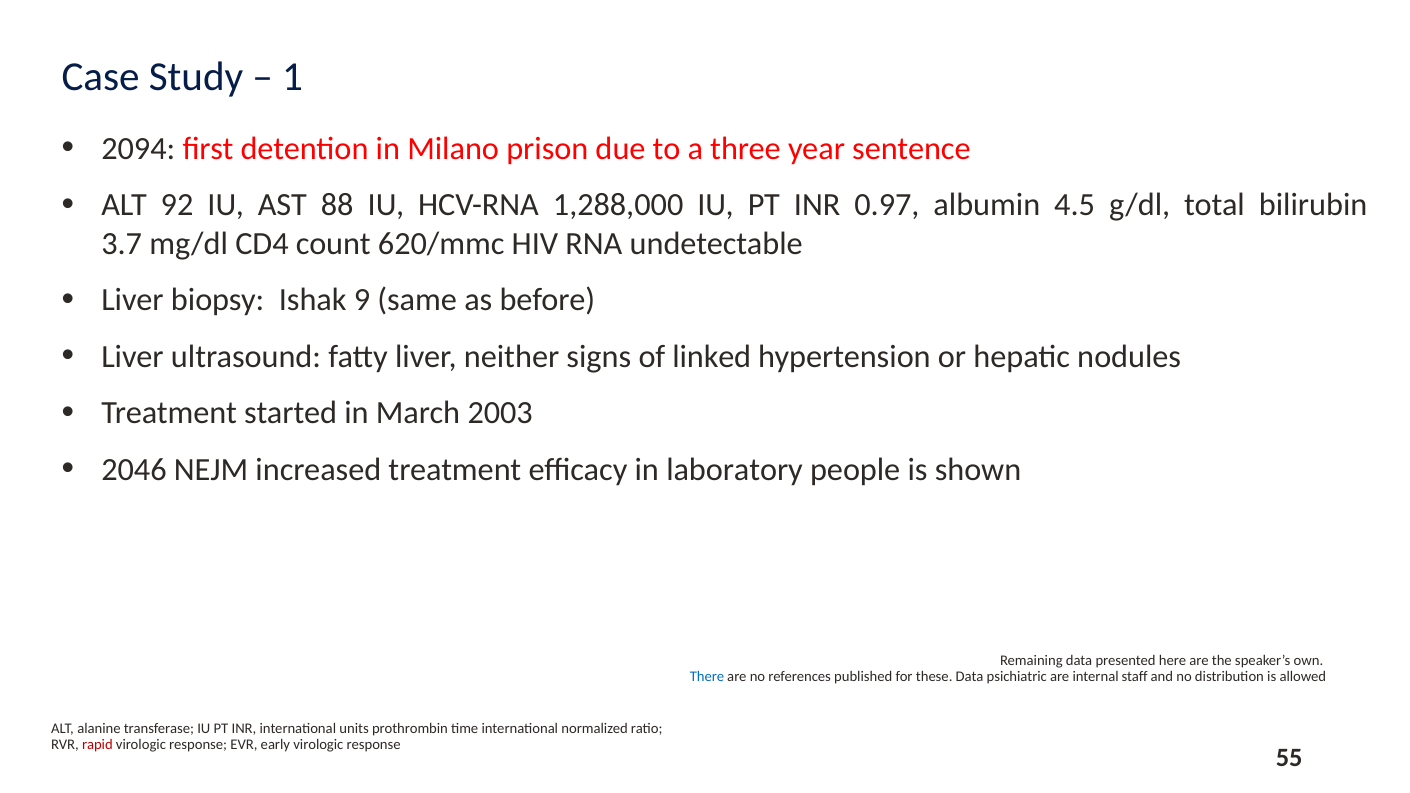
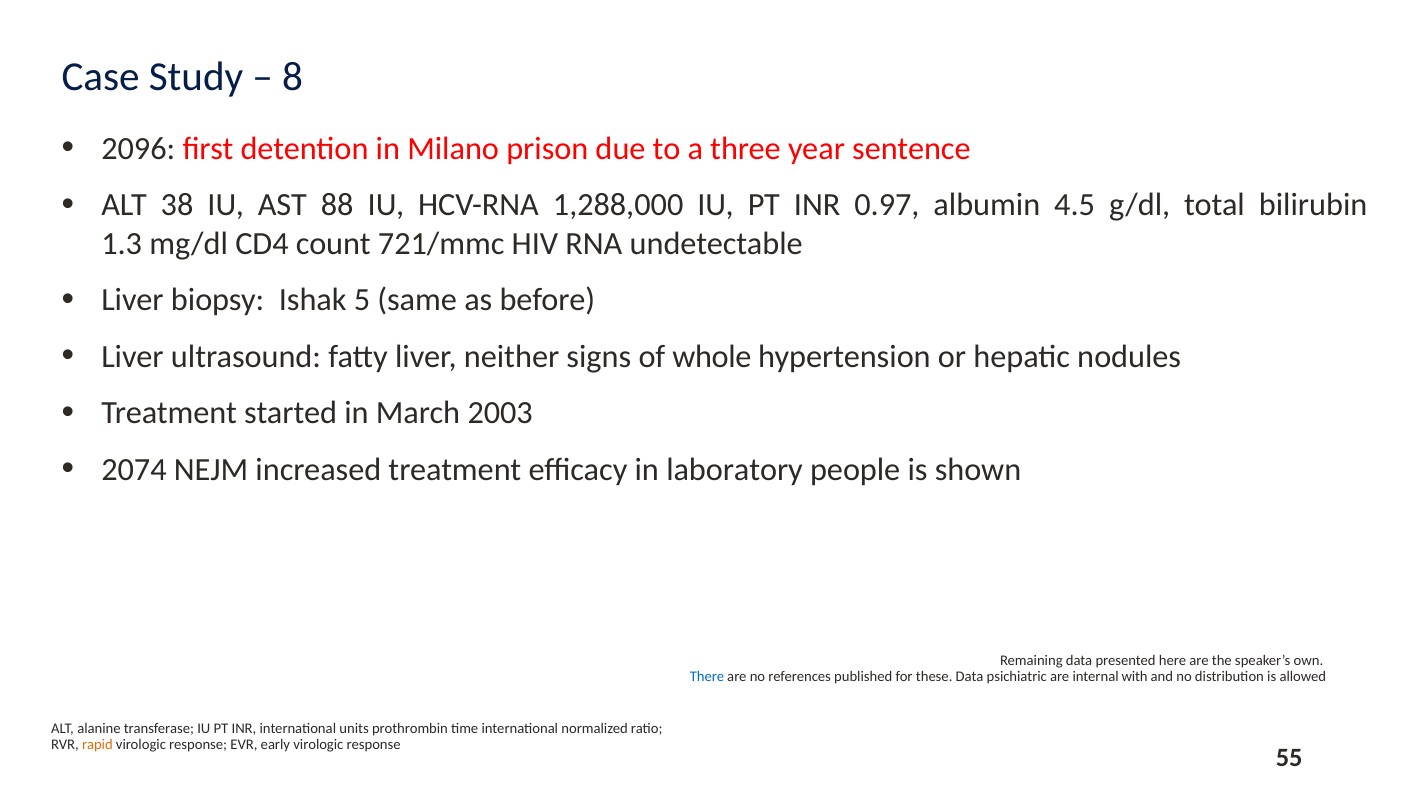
1: 1 -> 8 (292, 77)
2094: 2094 -> 2096 (138, 149)
92: 92 -> 38 (177, 205)
3.7: 3.7 -> 1.3 (122, 244)
620/mmc: 620/mmc -> 721/mmc (441, 244)
9: 9 -> 5 (362, 300)
linked: linked -> whole (712, 357)
2046: 2046 -> 2074 (134, 469)
staff: staff -> with (1135, 676)
rapid colour: red -> orange (97, 744)
